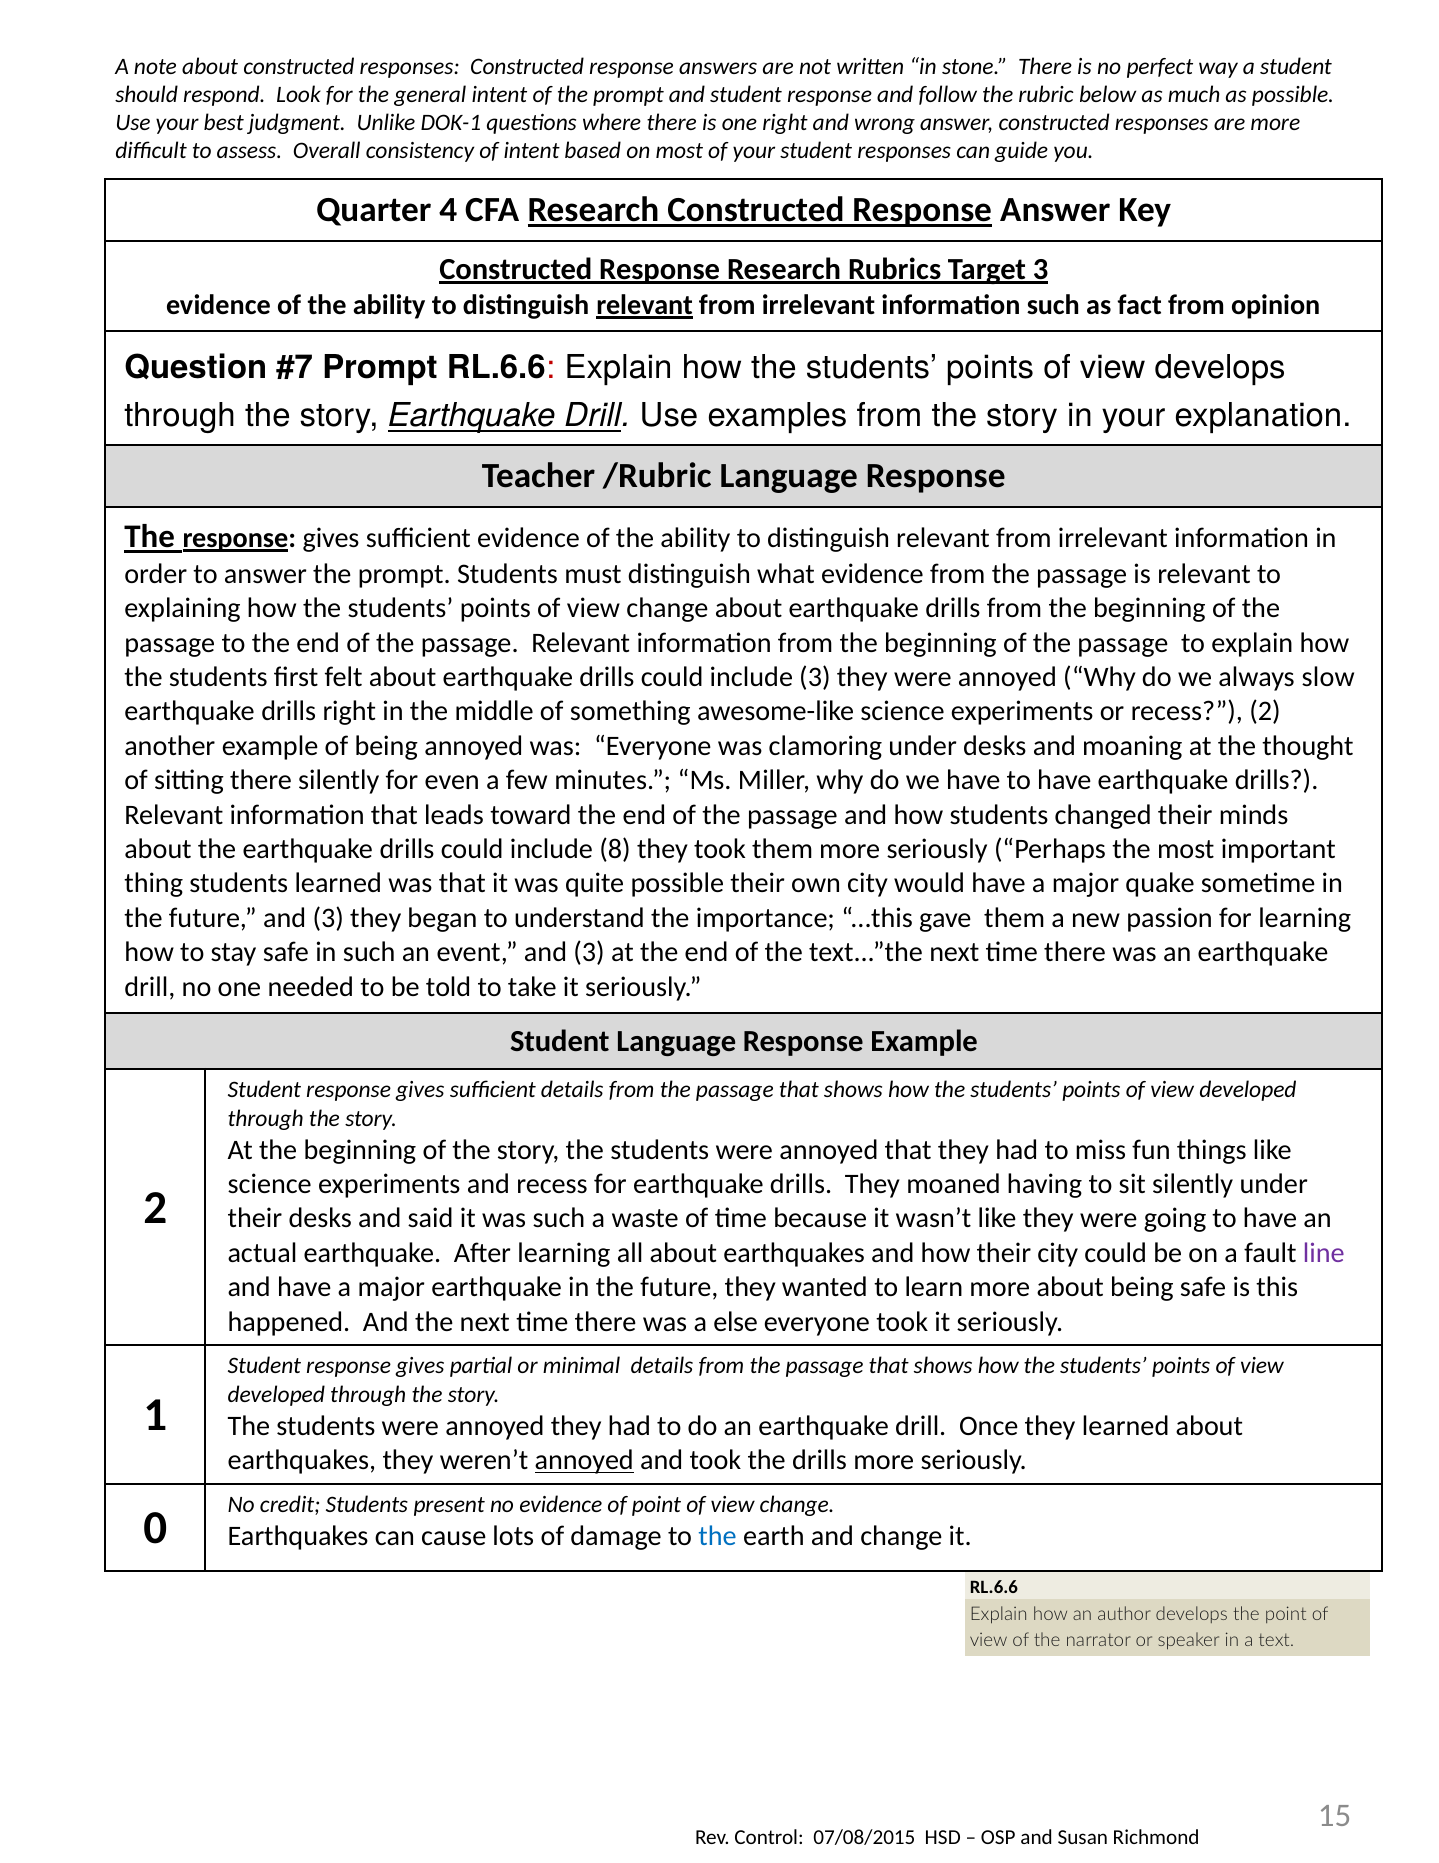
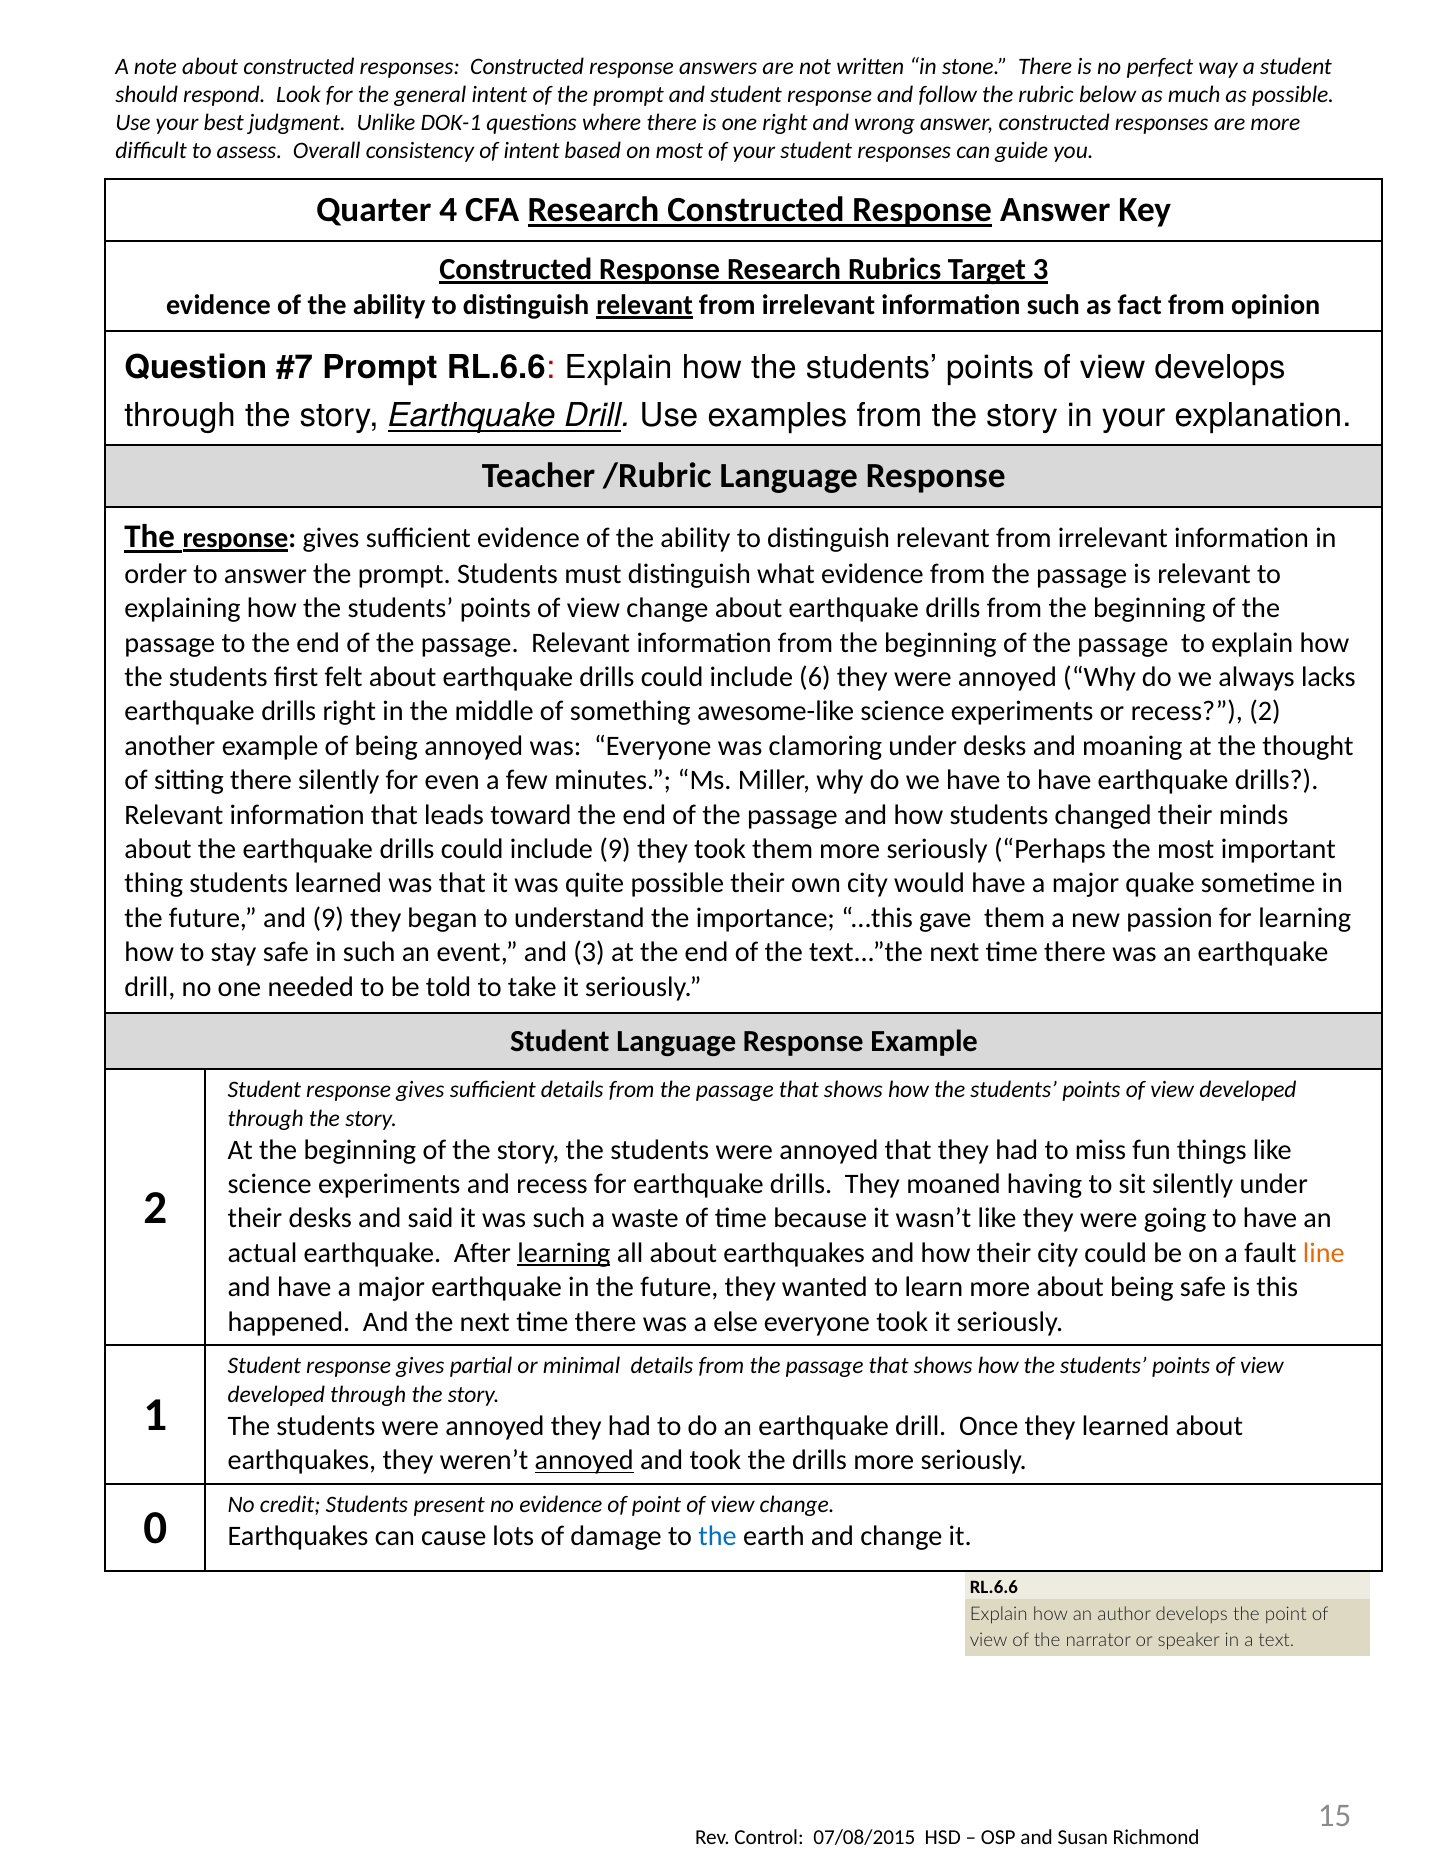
include 3: 3 -> 6 (815, 677)
slow: slow -> lacks (1328, 677)
include 8: 8 -> 9 (615, 849)
future and 3: 3 -> 9 (328, 918)
learning underline: none -> present (564, 1253)
line colour: purple -> orange (1324, 1253)
